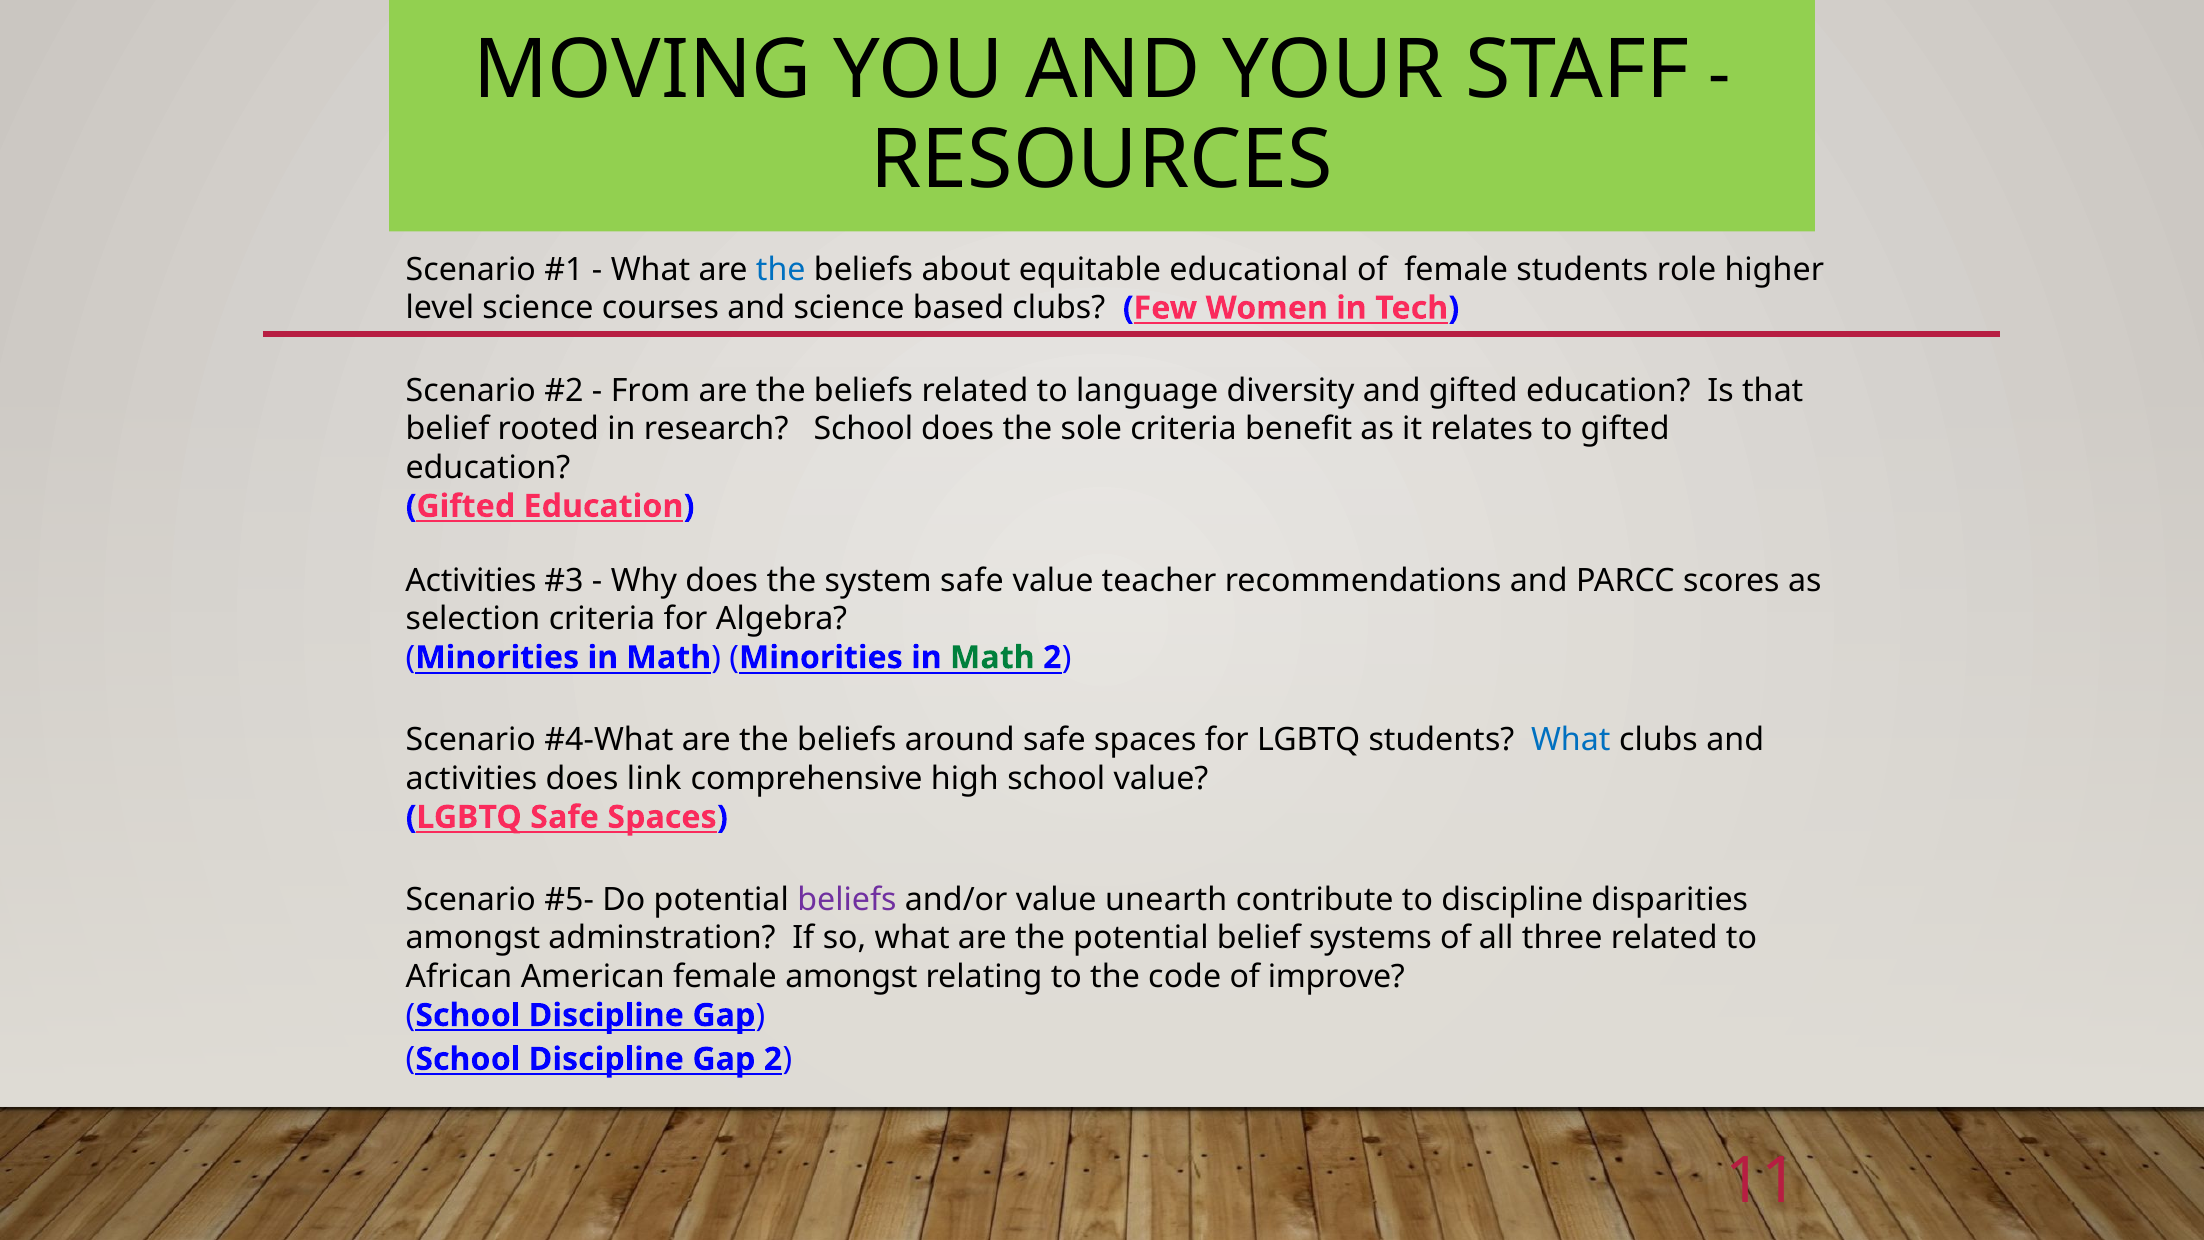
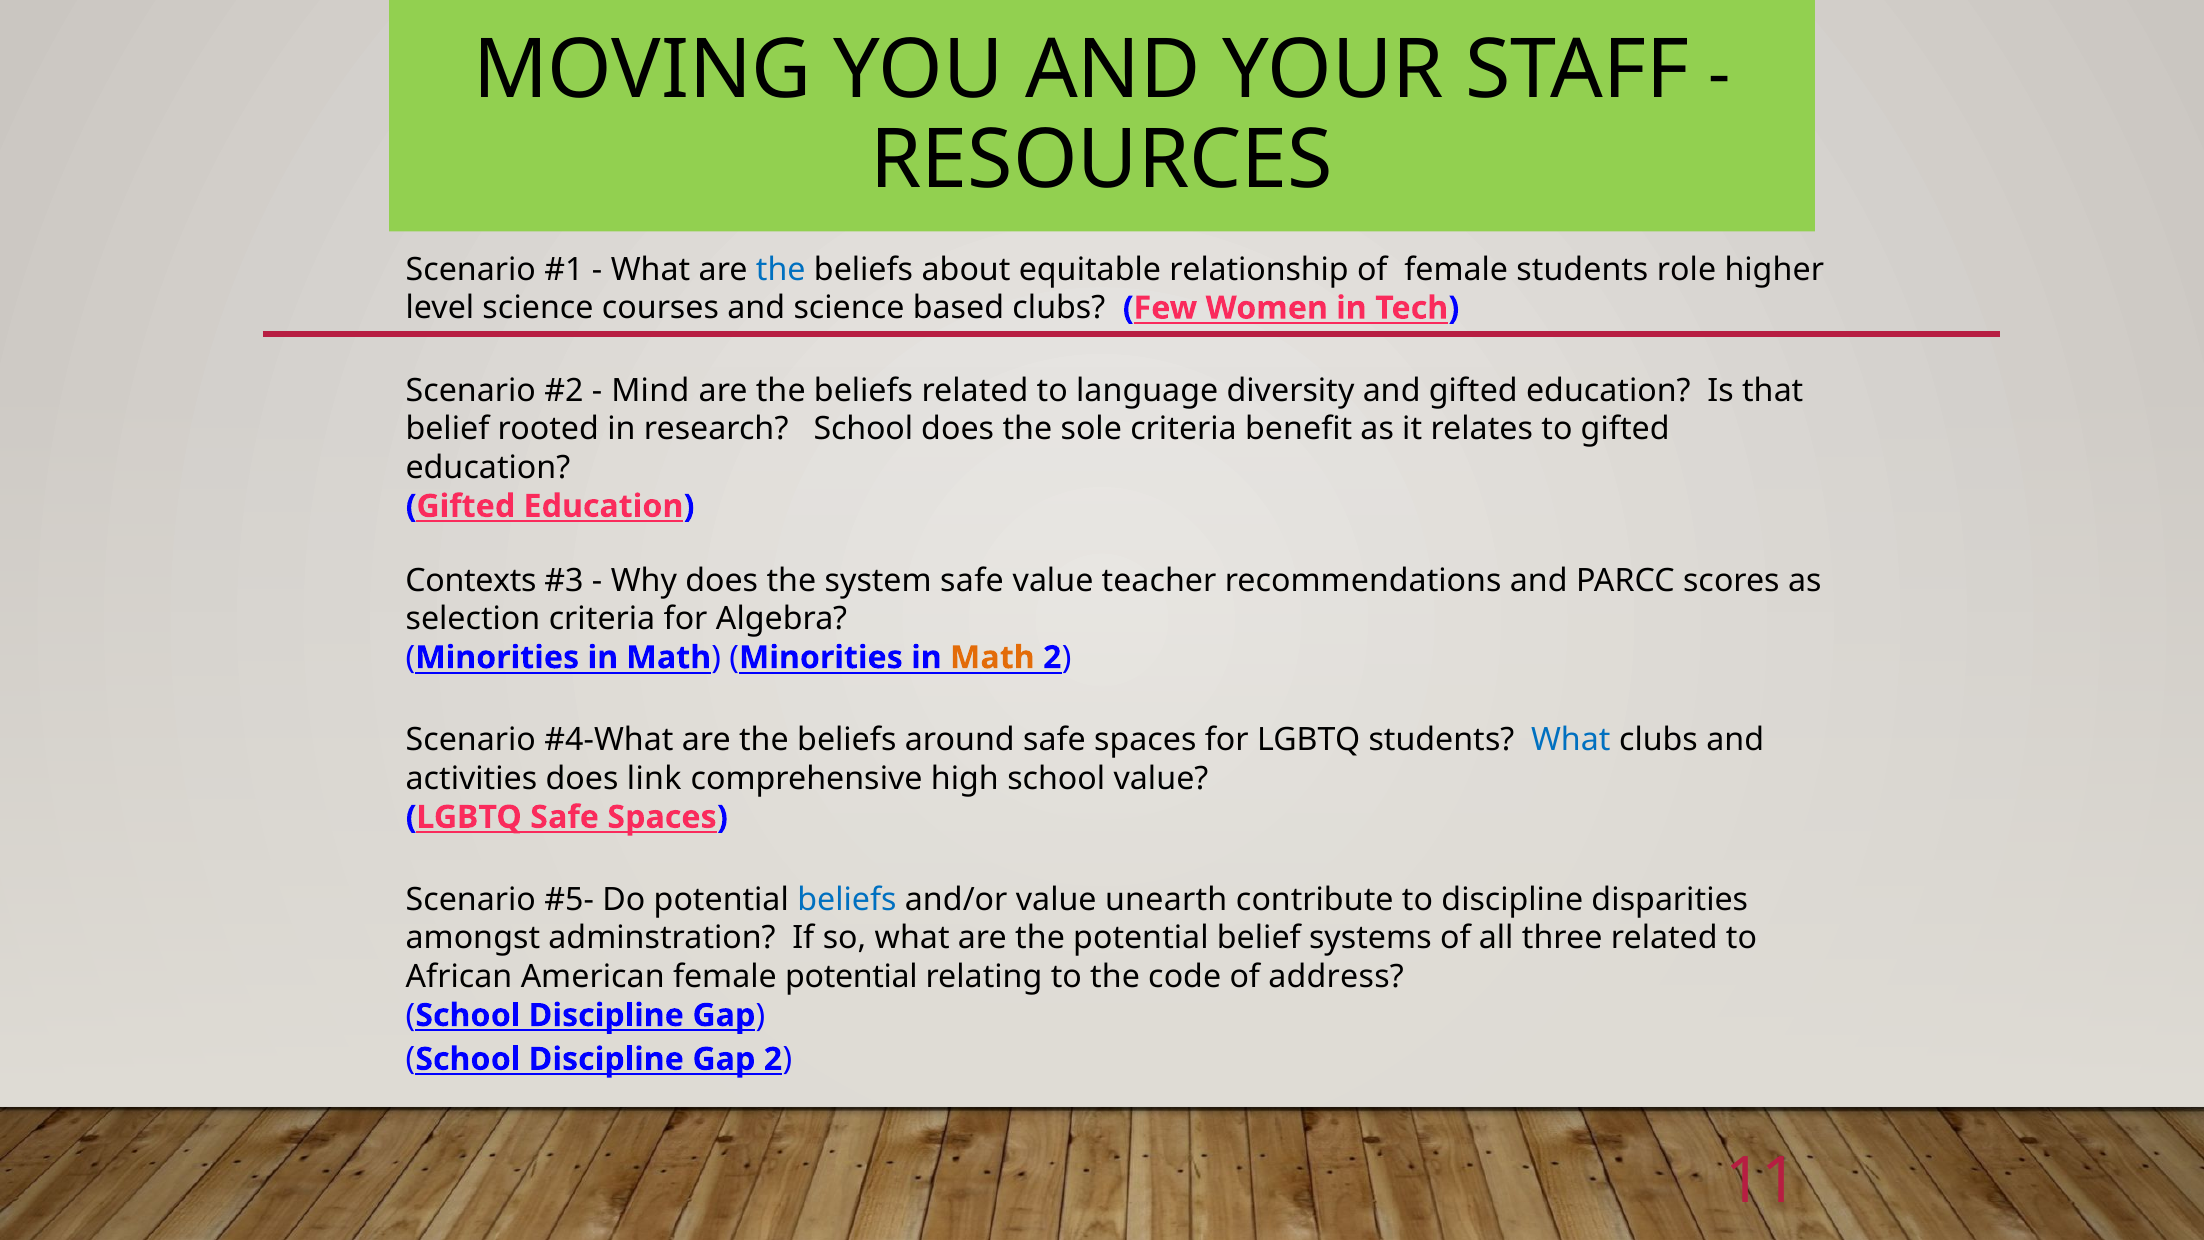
educational: educational -> relationship (1259, 269)
From: From -> Mind (650, 390)
Activities: Activities -> Contexts (471, 580)
Math colour: green -> orange (992, 657)
beliefs colour: purple -> blue (847, 899)
female amongst: amongst -> potential (851, 977)
improve: improve -> address (1336, 977)
